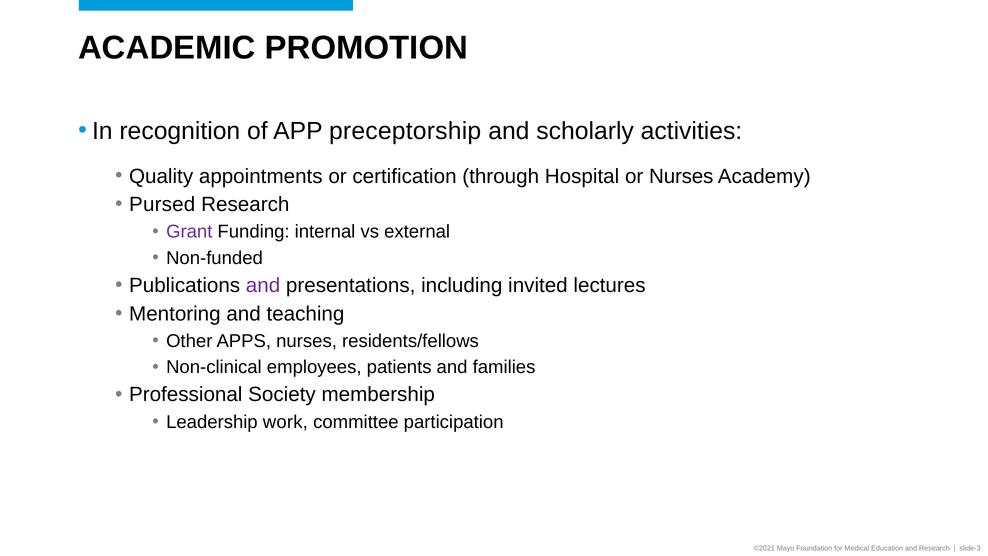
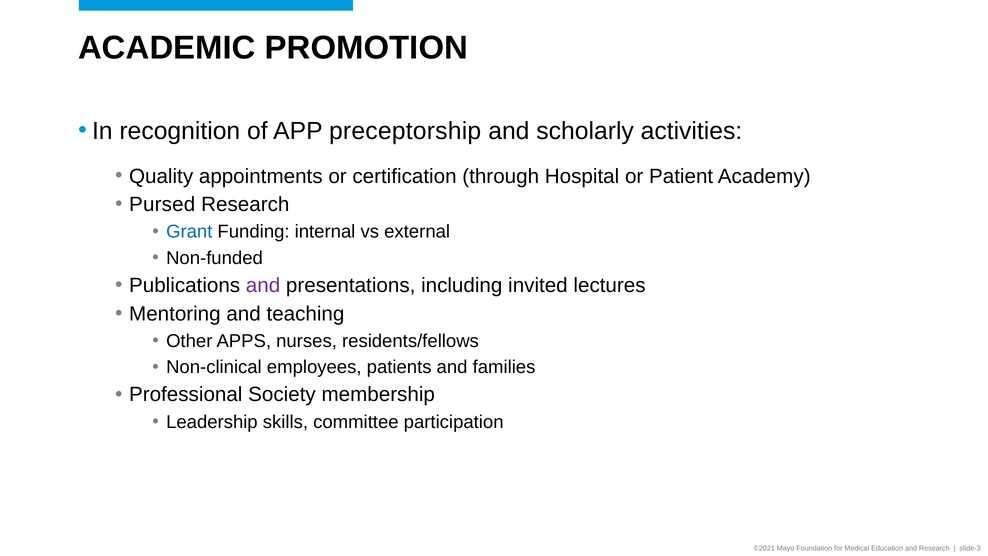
or Nurses: Nurses -> Patient (681, 176)
Grant colour: purple -> blue (189, 232)
work: work -> skills (285, 422)
